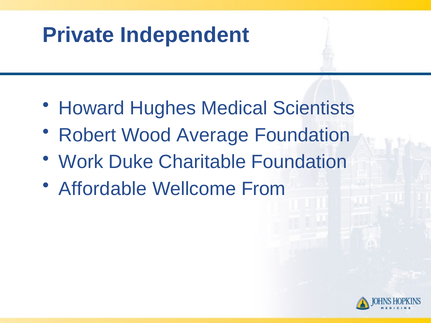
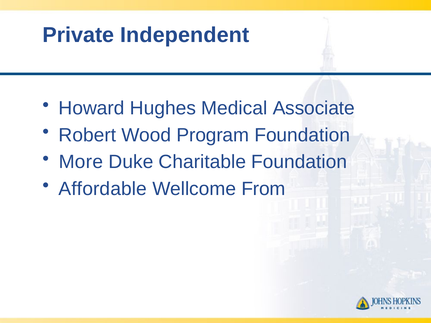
Scientists: Scientists -> Associate (314, 108)
Average: Average -> Program (213, 135)
Work: Work -> More (81, 162)
